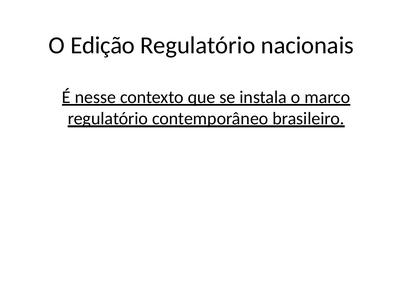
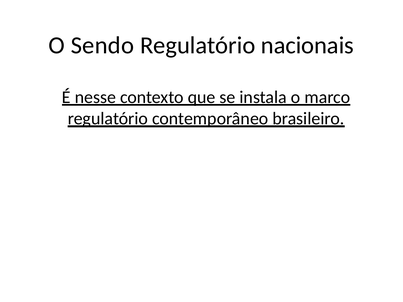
Edição: Edição -> Sendo (102, 46)
